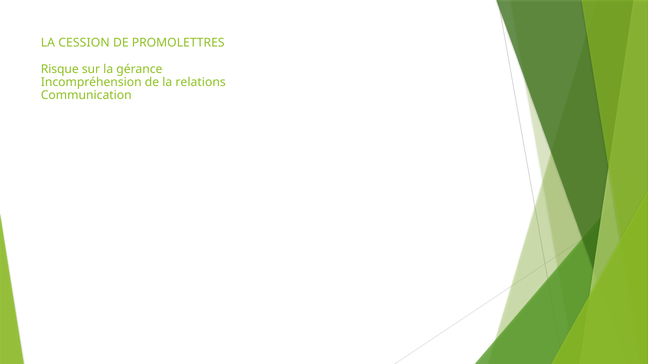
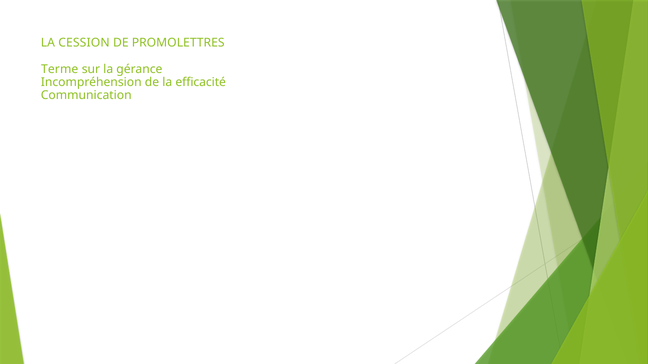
Risque: Risque -> Terme (60, 69)
relations: relations -> efficacité (201, 82)
